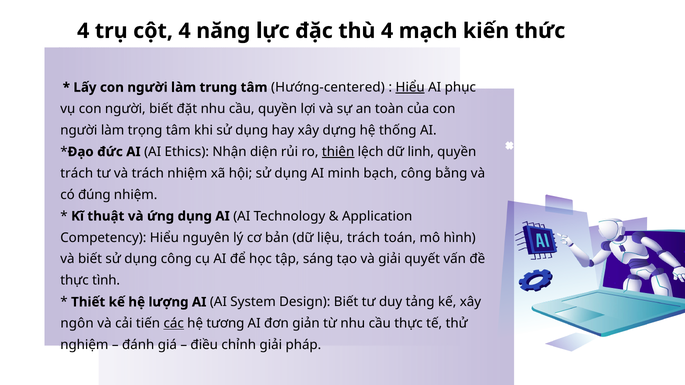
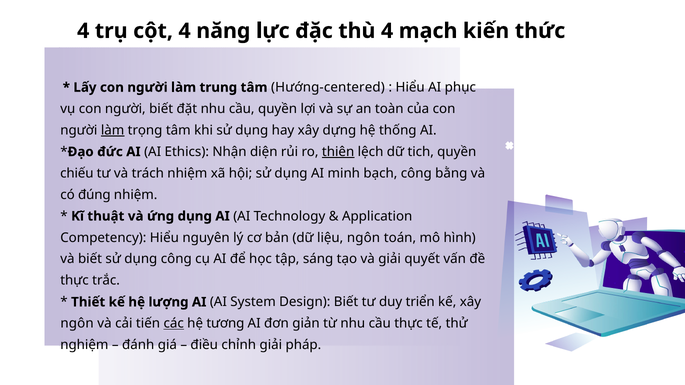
Hiểu underline: present -> none (410, 87)
làm underline: none -> present (113, 130)
linh: linh -> tich (421, 152)
trách: trách -> chiếu (77, 173)
liệu trách: trách -> ngôn (364, 238)
tình: tình -> trắc (106, 281)
tảng: tảng -> triển (420, 302)
